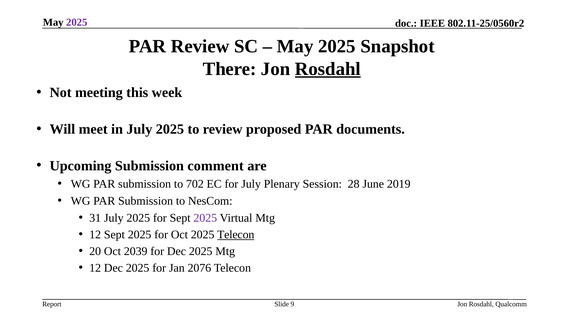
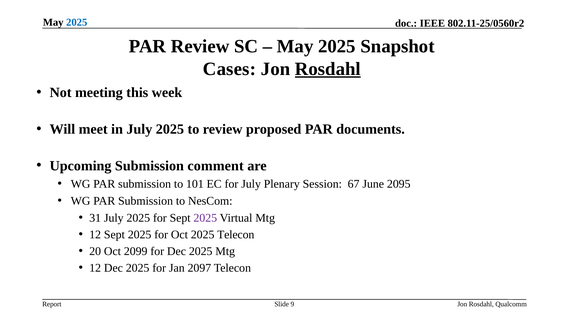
2025 colour: purple -> blue (77, 22)
There: There -> Cases (230, 69)
702: 702 -> 101 (195, 184)
28: 28 -> 67 (354, 184)
2019: 2019 -> 2095 (399, 184)
Telecon underline: present -> none (236, 235)
2039: 2039 -> 2099 (136, 251)
2076: 2076 -> 2097 (199, 268)
